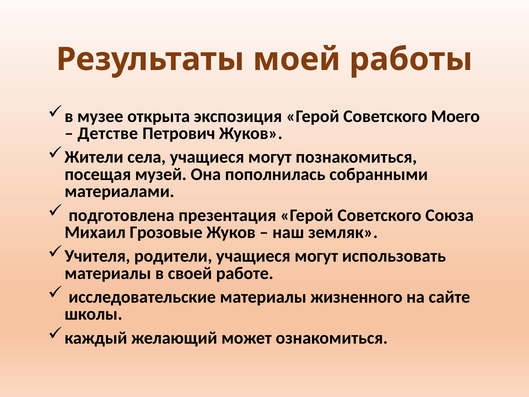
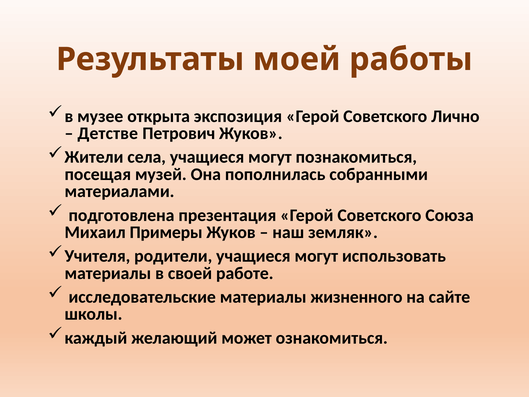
Моего: Моего -> Лично (455, 116)
Грозовые: Грозовые -> Примеры (166, 232)
